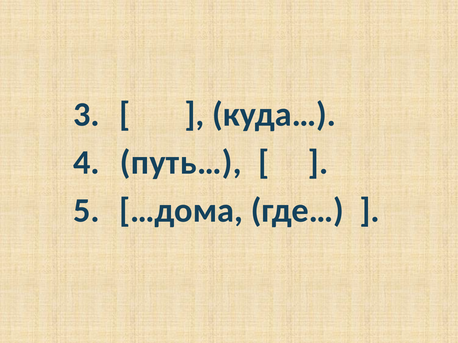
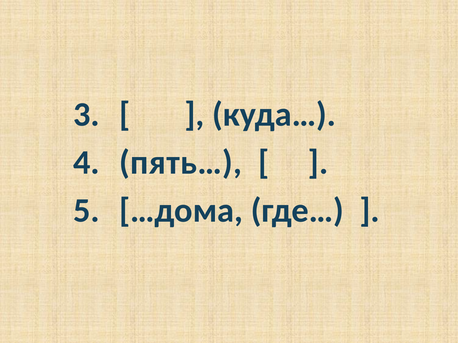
путь…: путь… -> пять… (181, 163)
